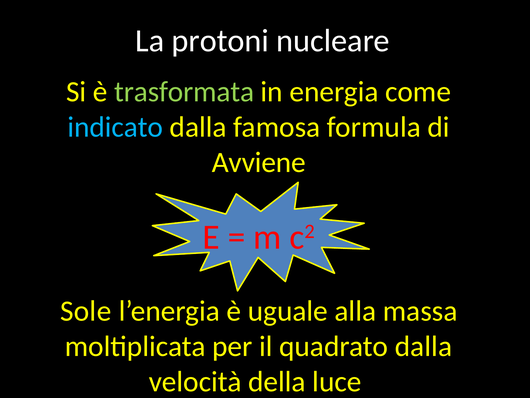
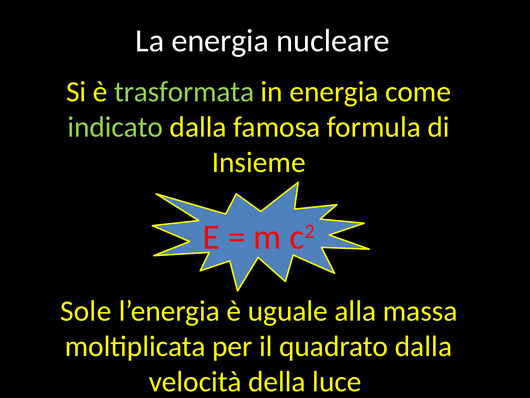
La protoni: protoni -> energia (220, 41)
indicato colour: light blue -> light green (115, 127)
Avviene: Avviene -> Insieme (259, 162)
